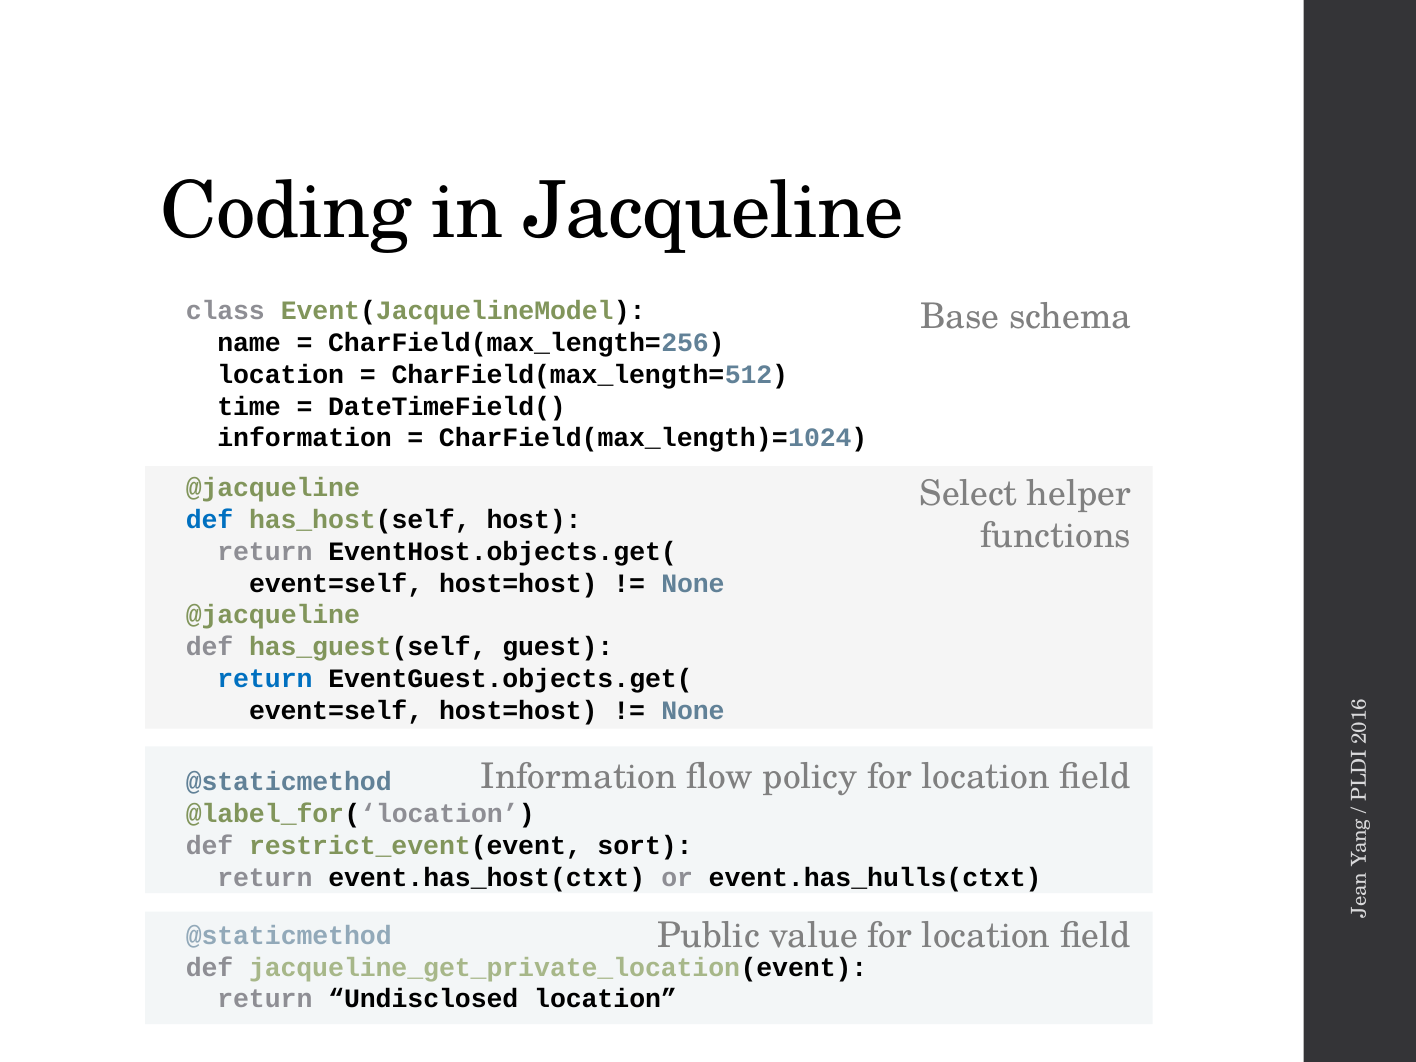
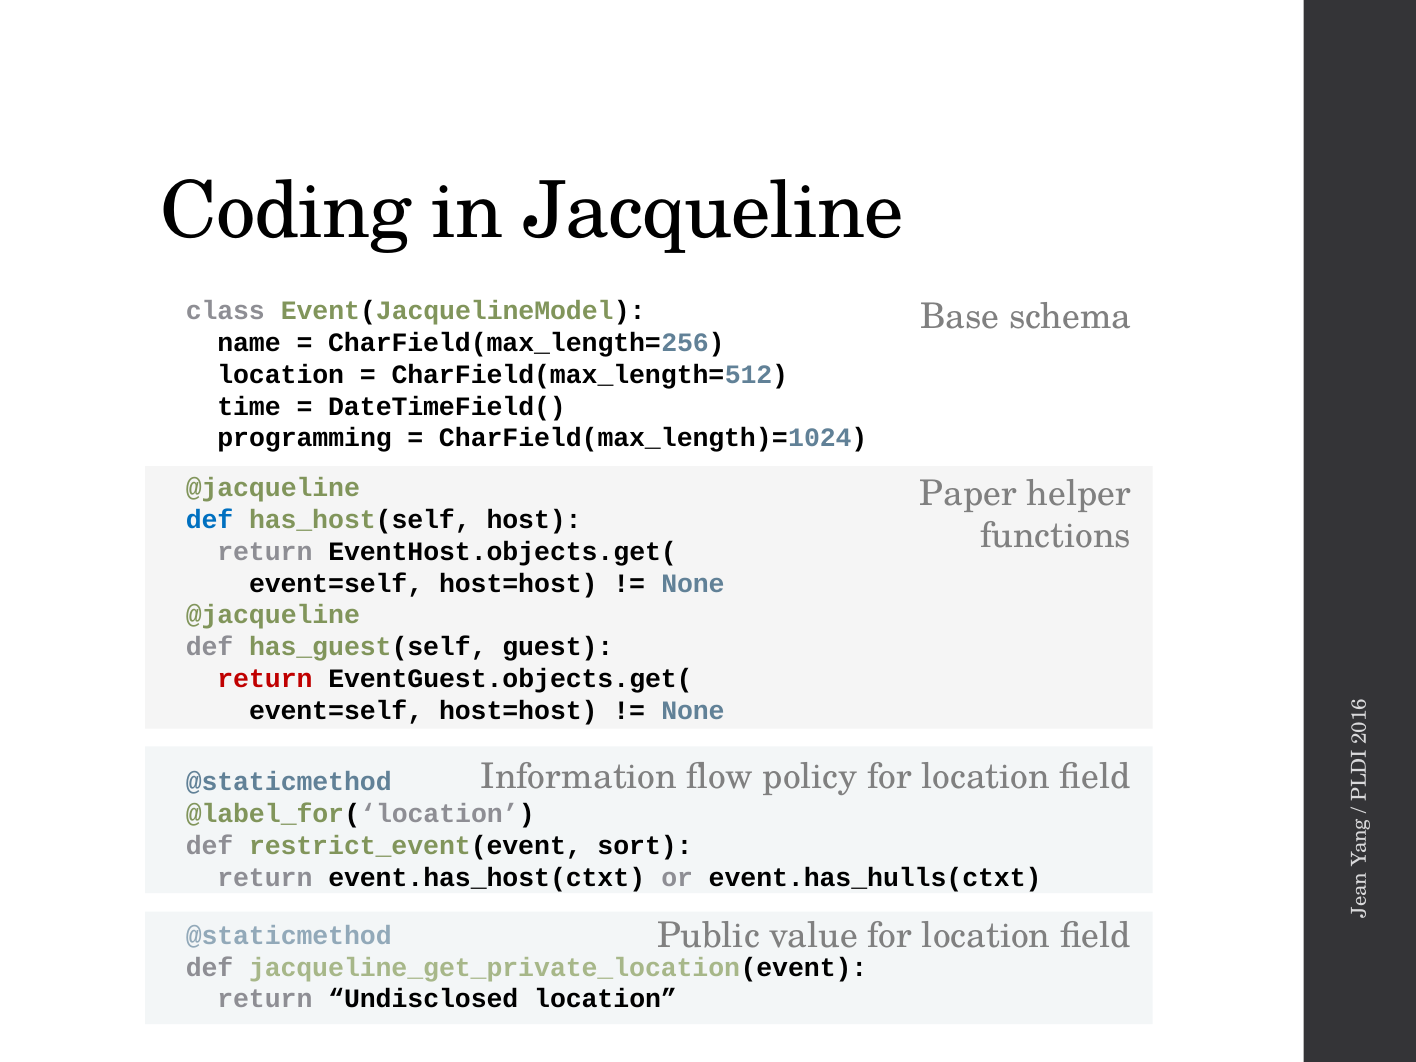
information: information -> programming (305, 438)
Select: Select -> Paper (968, 494)
return colour: blue -> red (265, 679)
